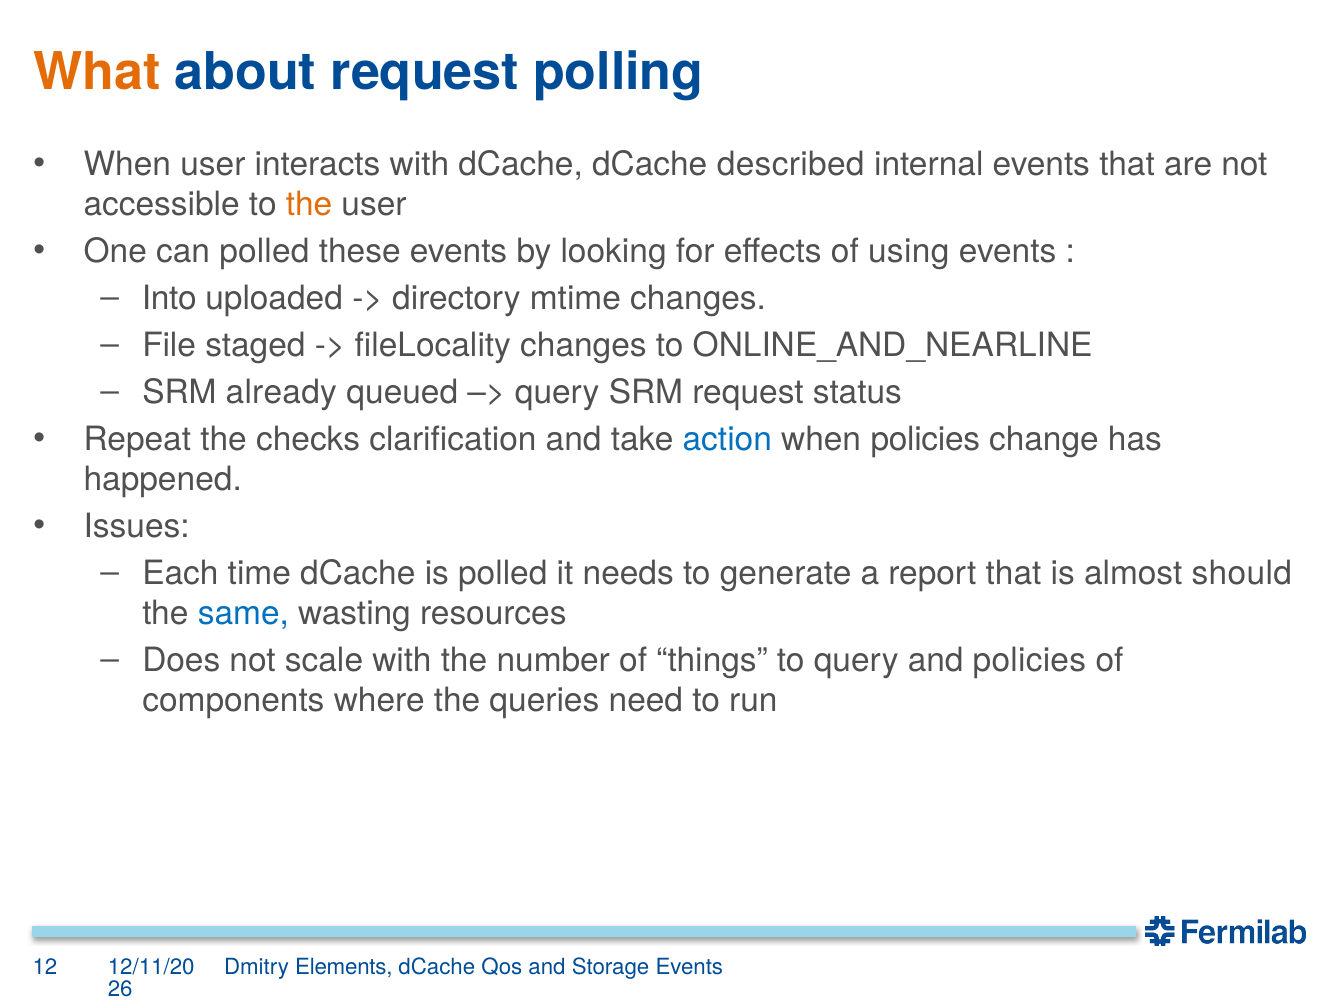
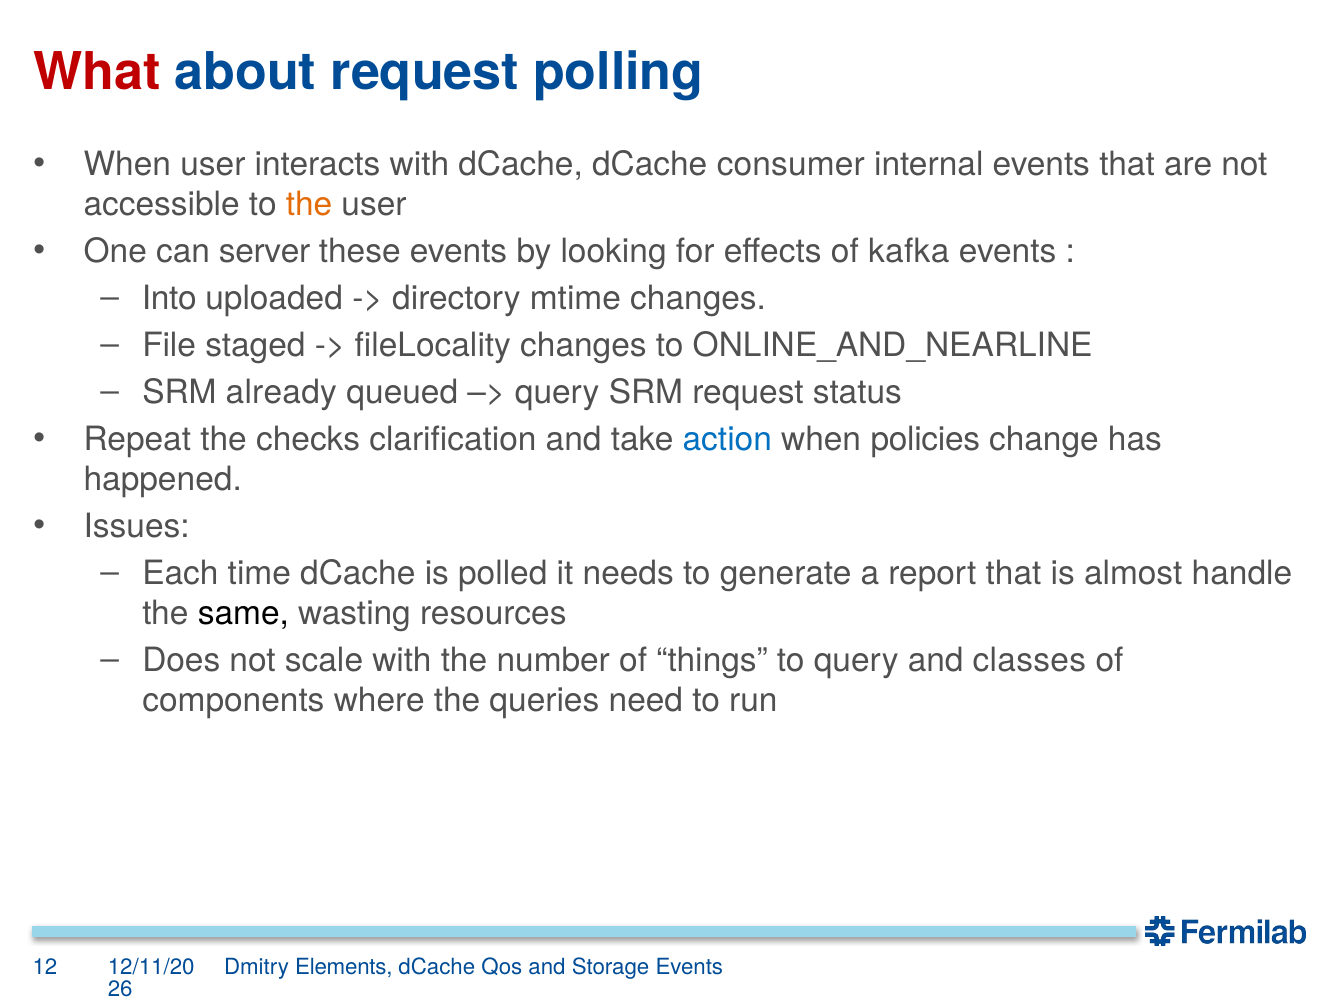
What colour: orange -> red (97, 72)
described: described -> consumer (791, 165)
can polled: polled -> server (265, 252)
using: using -> kafka (909, 252)
should: should -> handle (1242, 573)
same colour: blue -> black (243, 613)
and policies: policies -> classes (1029, 660)
